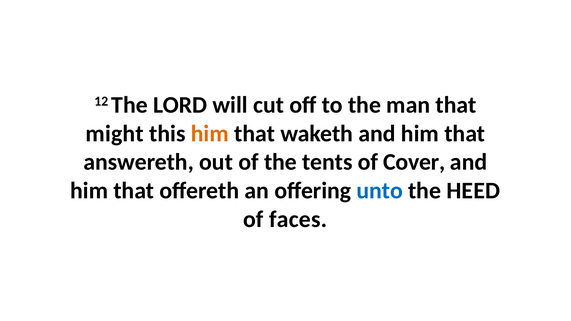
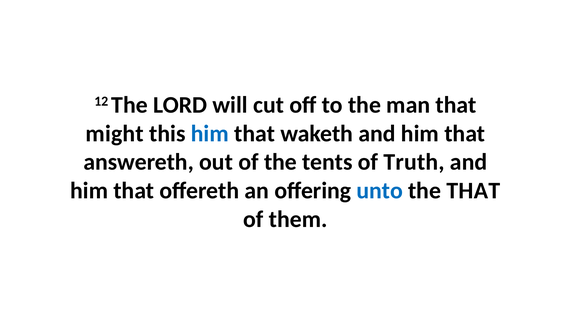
him colour: orange -> blue (210, 134)
Cover: Cover -> Truth (414, 162)
the HEED: HEED -> THAT (473, 191)
faces: faces -> them (298, 219)
